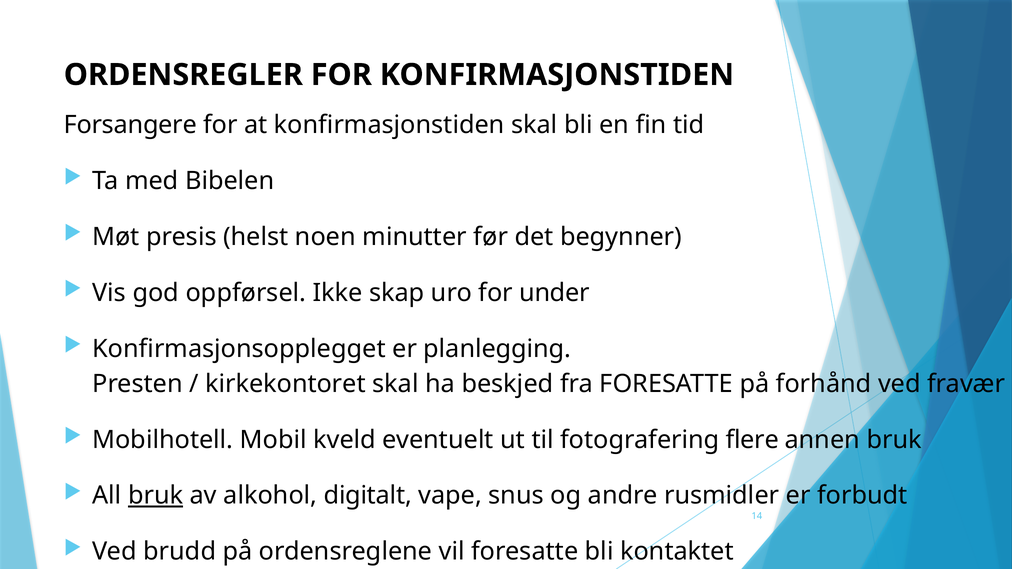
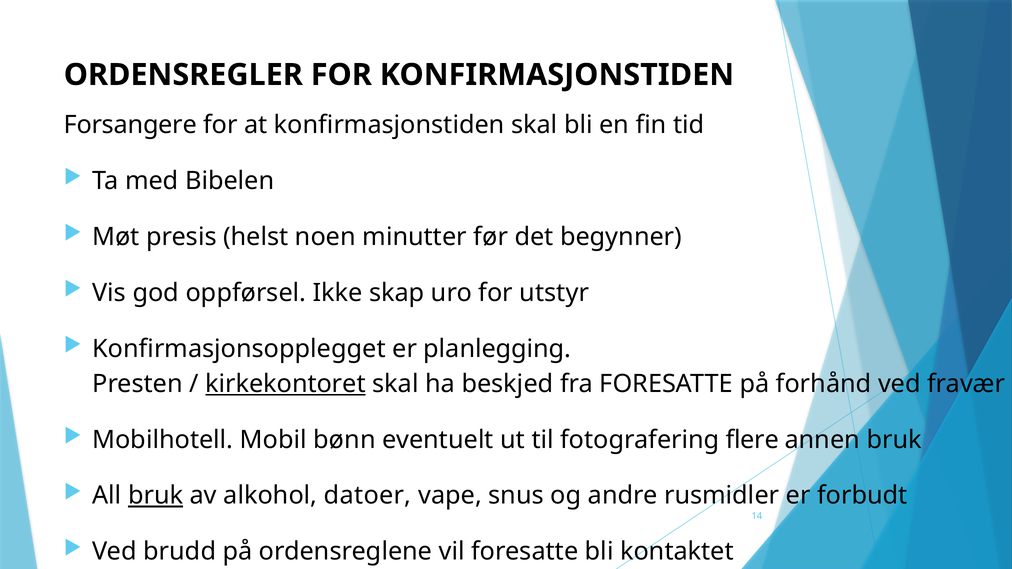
under: under -> utstyr (554, 293)
kirkekontoret underline: none -> present (286, 384)
kveld: kveld -> bønn (345, 440)
digitalt: digitalt -> datoer (368, 496)
